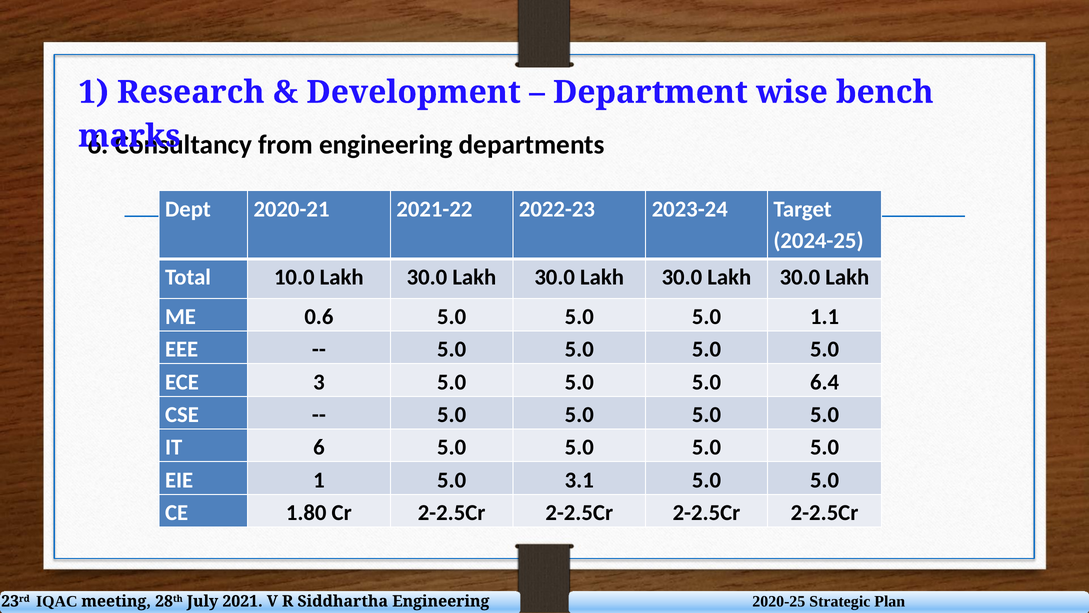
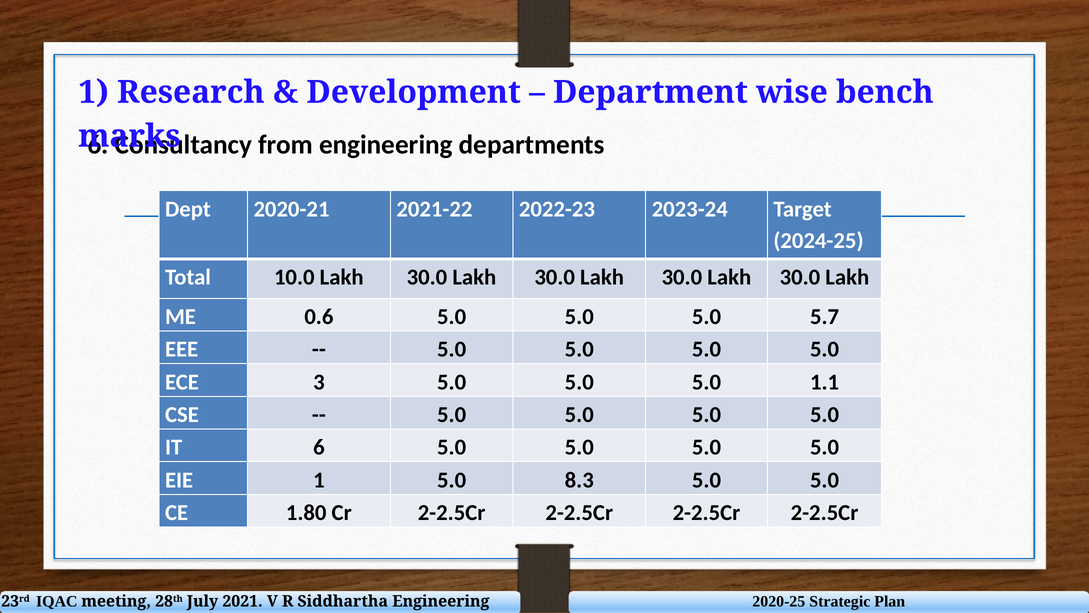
1.1: 1.1 -> 5.7 (825, 316)
6.4: 6.4 -> 1.1 (825, 382)
3.1: 3.1 -> 8.3 (579, 480)
